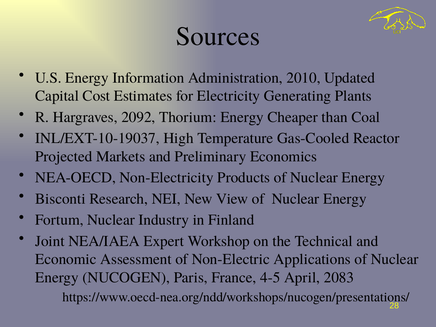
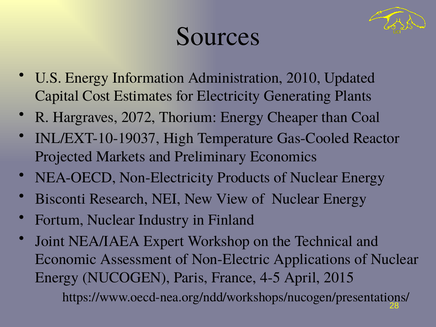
2092: 2092 -> 2072 (138, 117)
2083: 2083 -> 2015 (339, 277)
